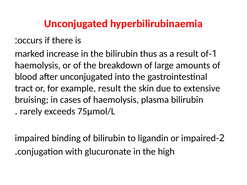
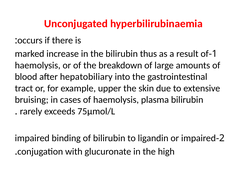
after unconjugated: unconjugated -> hepatobiliary (86, 77)
example result: result -> upper (110, 88)
